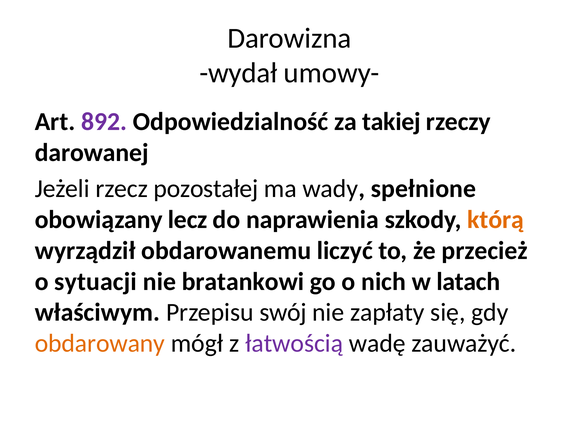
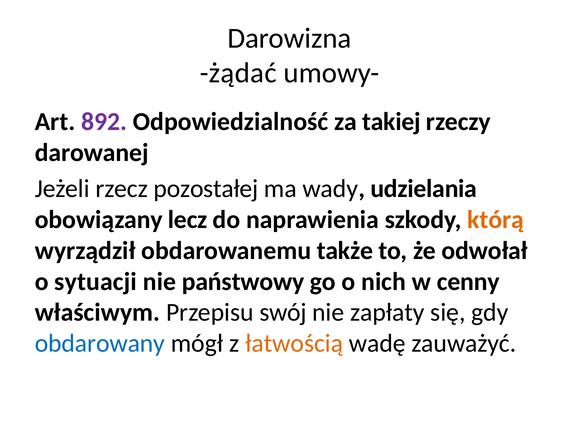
wydał: wydał -> żądać (238, 73)
spełnione: spełnione -> udzielania (424, 188)
liczyć: liczyć -> także (345, 250)
przecież: przecież -> odwołał (485, 250)
bratankowi: bratankowi -> państwowy (243, 281)
latach: latach -> cenny (468, 281)
obdarowany colour: orange -> blue (100, 343)
łatwością colour: purple -> orange (294, 343)
